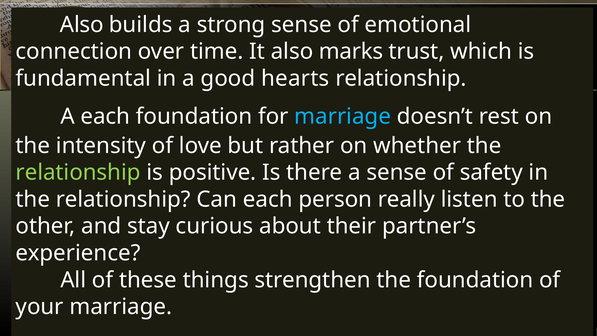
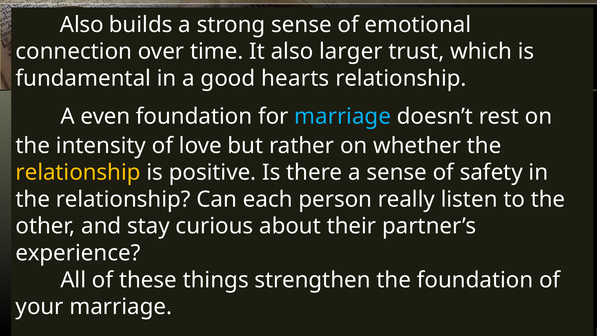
marks: marks -> larger (351, 52)
A each: each -> even (105, 116)
relationship colour: light green -> yellow (78, 172)
